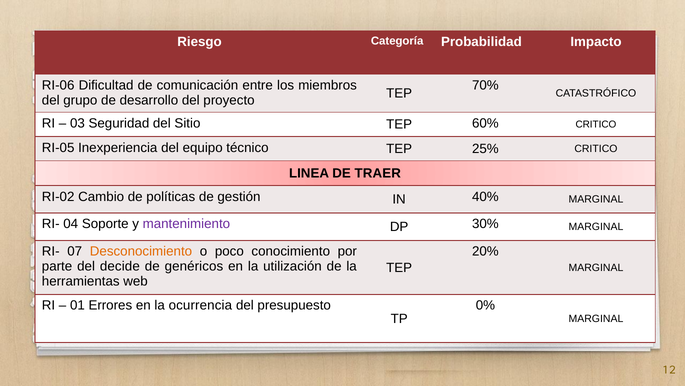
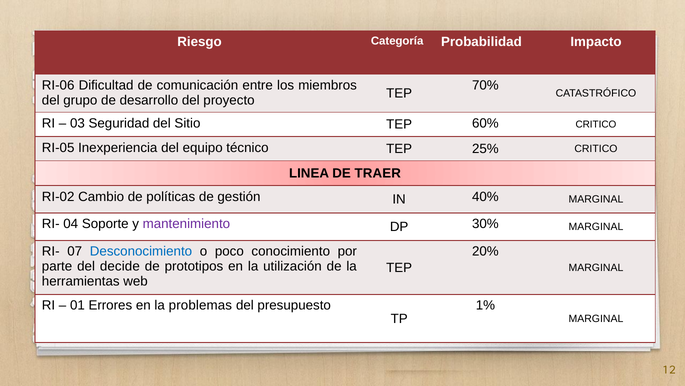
Desconocimiento colour: orange -> blue (141, 251)
genéricos: genéricos -> prototipos (194, 266)
ocurrencia: ocurrencia -> problemas (200, 305)
0%: 0% -> 1% (485, 305)
